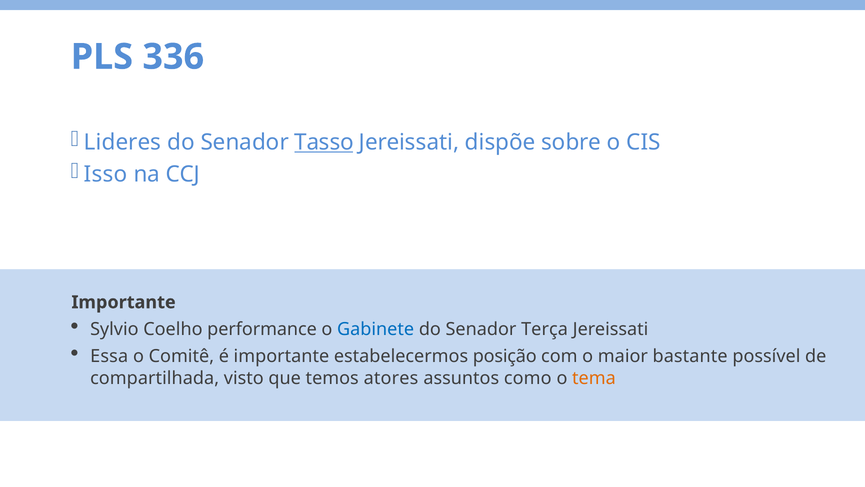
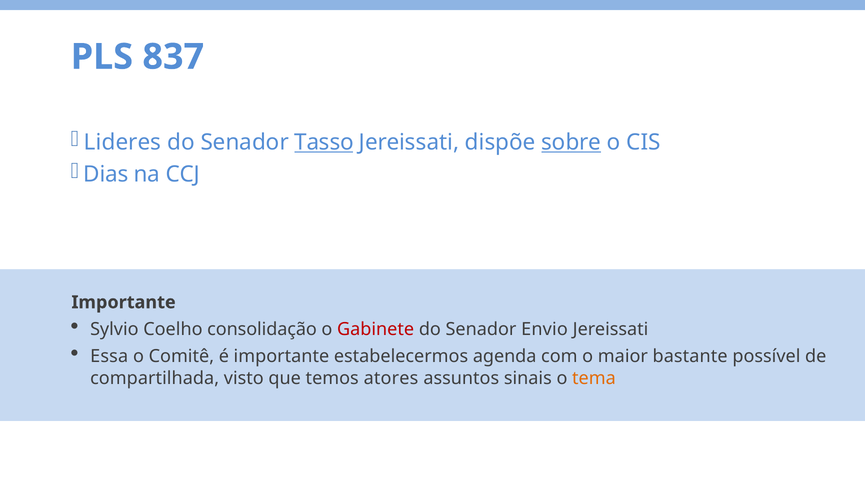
336: 336 -> 837 (173, 57)
sobre underline: none -> present (571, 142)
Isso: Isso -> Dias (106, 174)
performance: performance -> consolidação (262, 329)
Gabinete colour: blue -> red (376, 329)
Terça: Terça -> Envio (544, 329)
posição: posição -> agenda (505, 356)
como: como -> sinais (528, 378)
